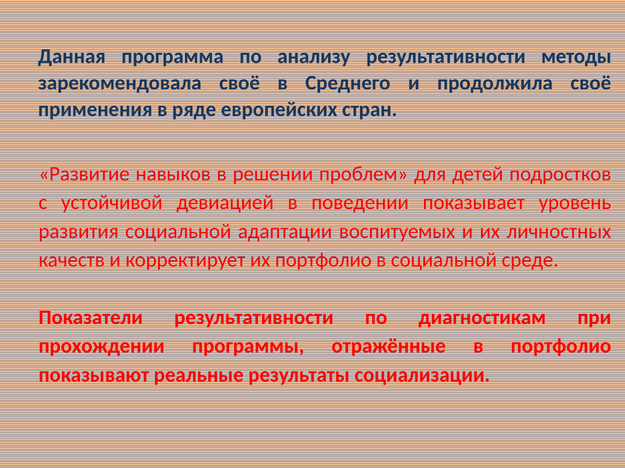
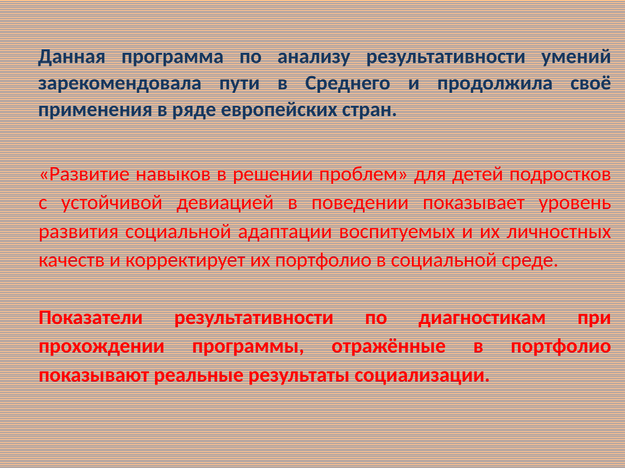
методы: методы -> умений (576, 56)
зарекомендовала своё: своё -> пути (240, 83)
